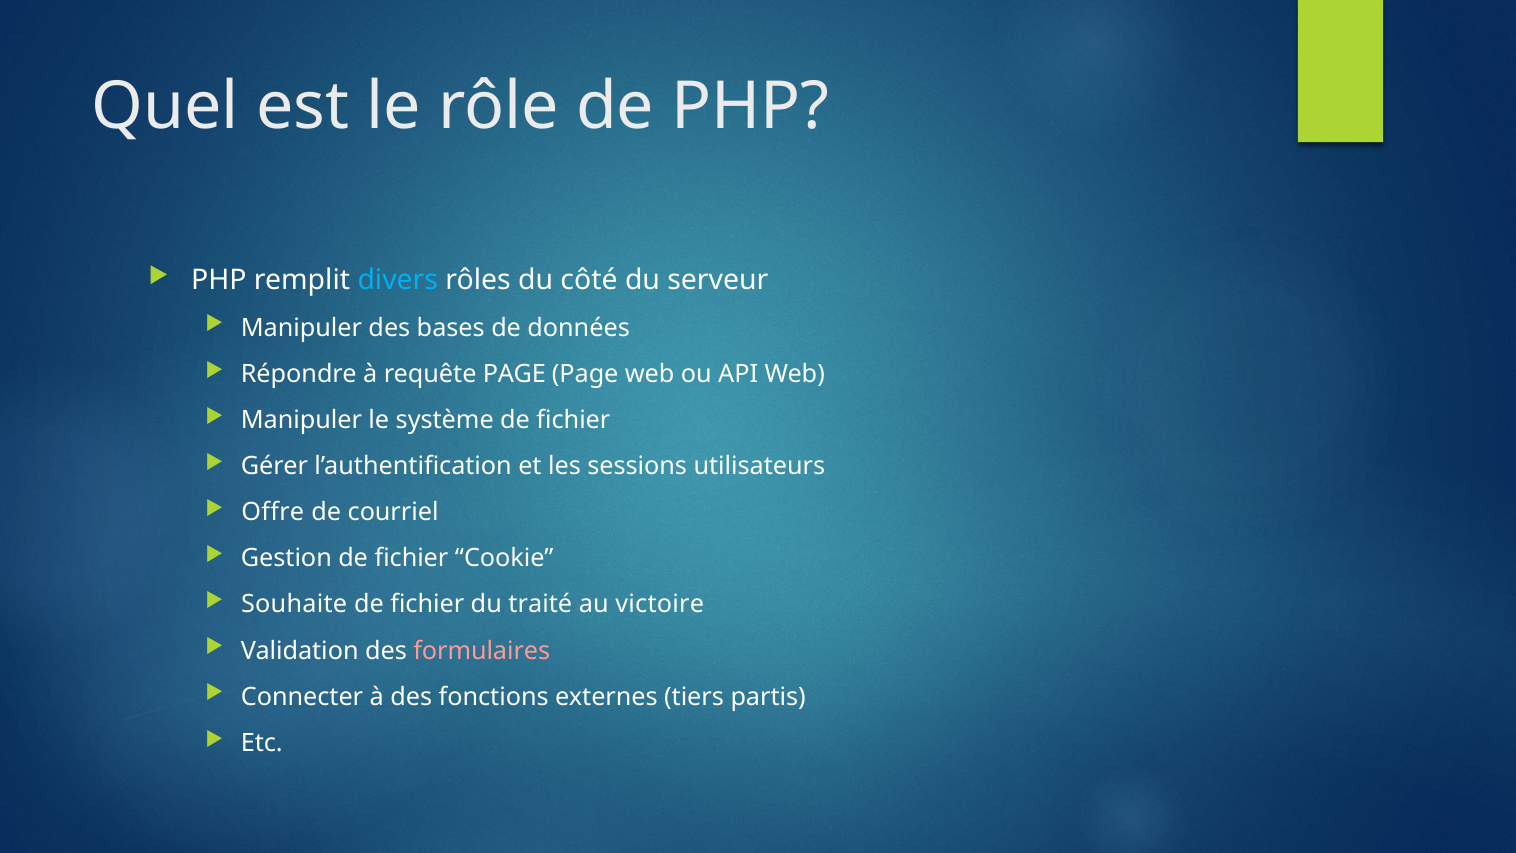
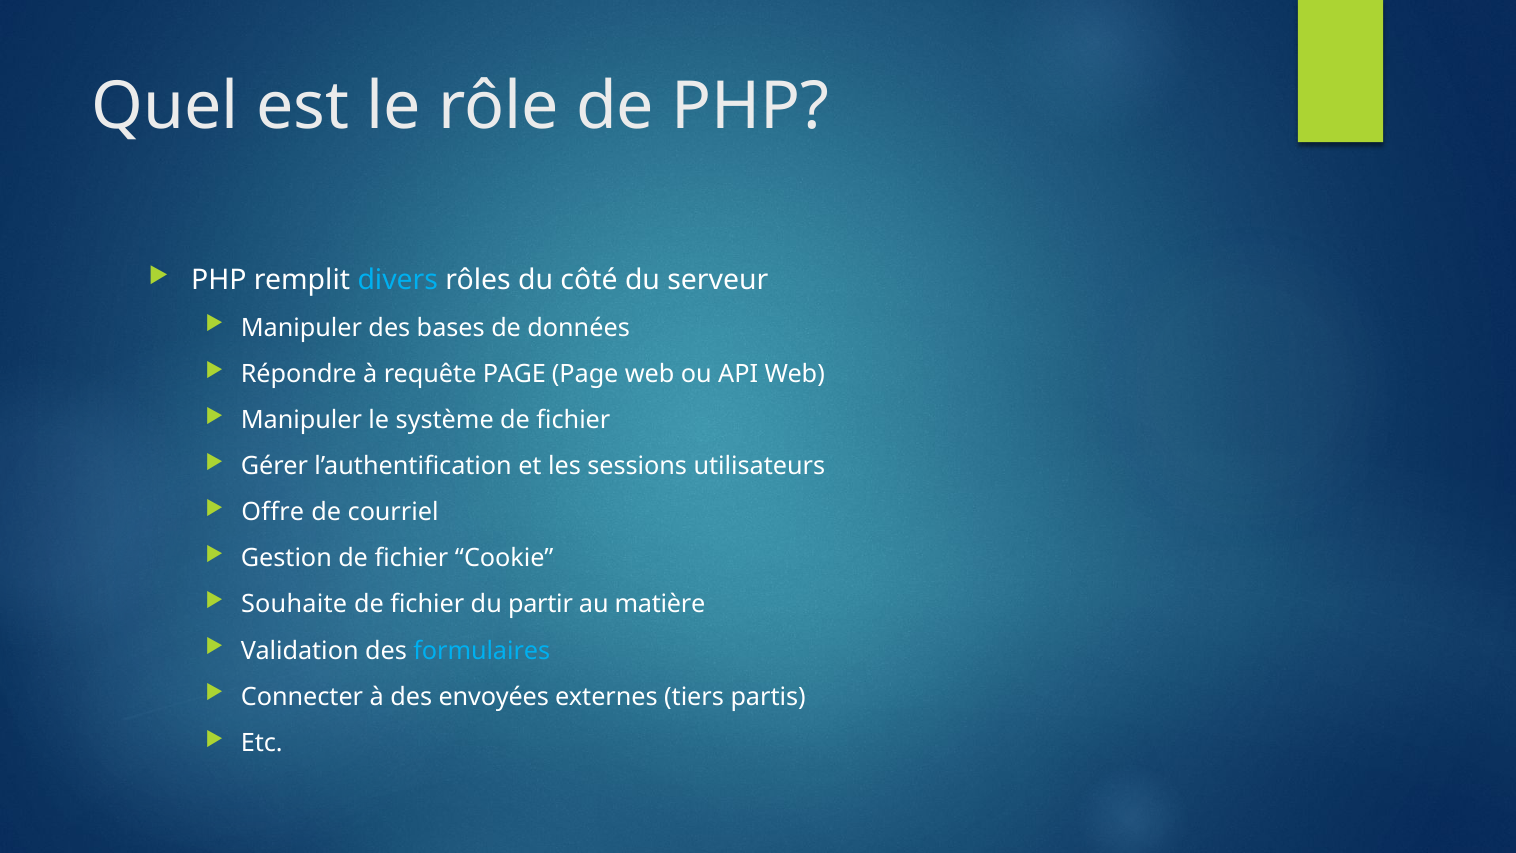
traité: traité -> partir (540, 604)
victoire: victoire -> matière (660, 604)
formulaires colour: pink -> light blue (482, 651)
fonctions: fonctions -> envoyées (494, 697)
